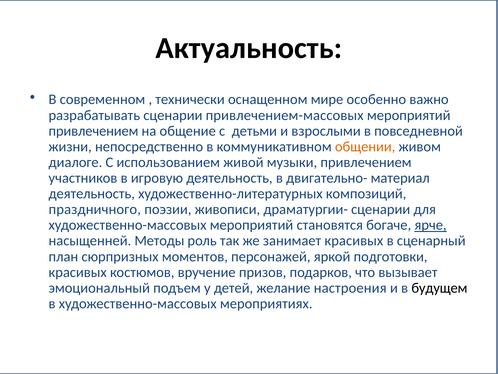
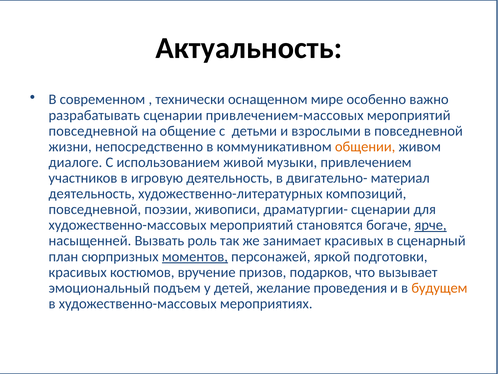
привлечением: привлечением -> повседневной (93, 131)
праздничного: праздничного -> повседневной (95, 209)
Методы: Методы -> Вызвать (159, 241)
моментов underline: none -> present (195, 256)
настроения: настроения -> проведения (350, 288)
будущем colour: black -> orange (439, 288)
